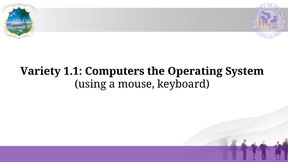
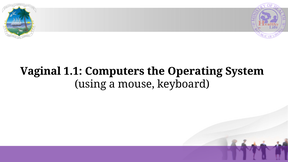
Variety: Variety -> Vaginal (41, 71)
